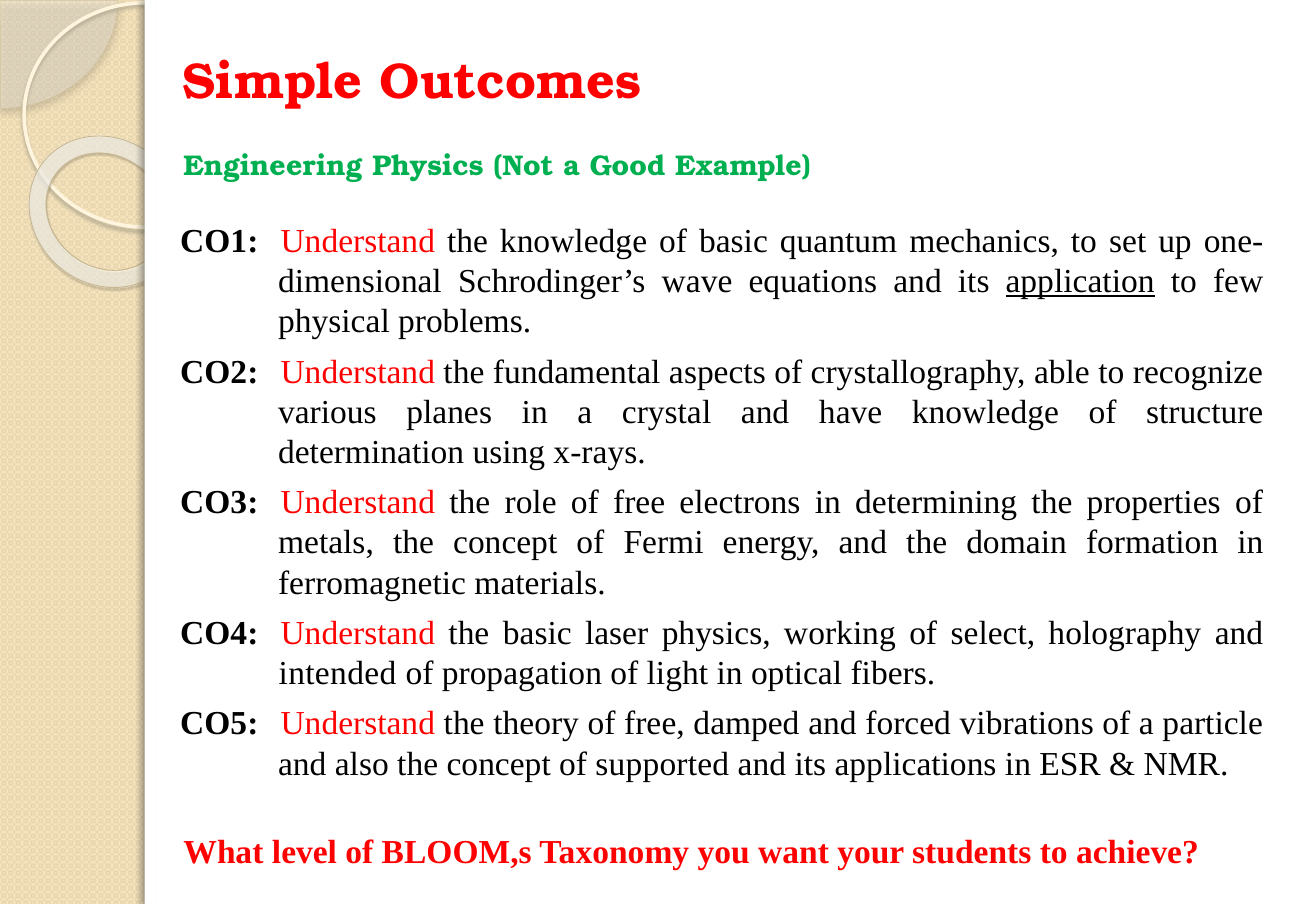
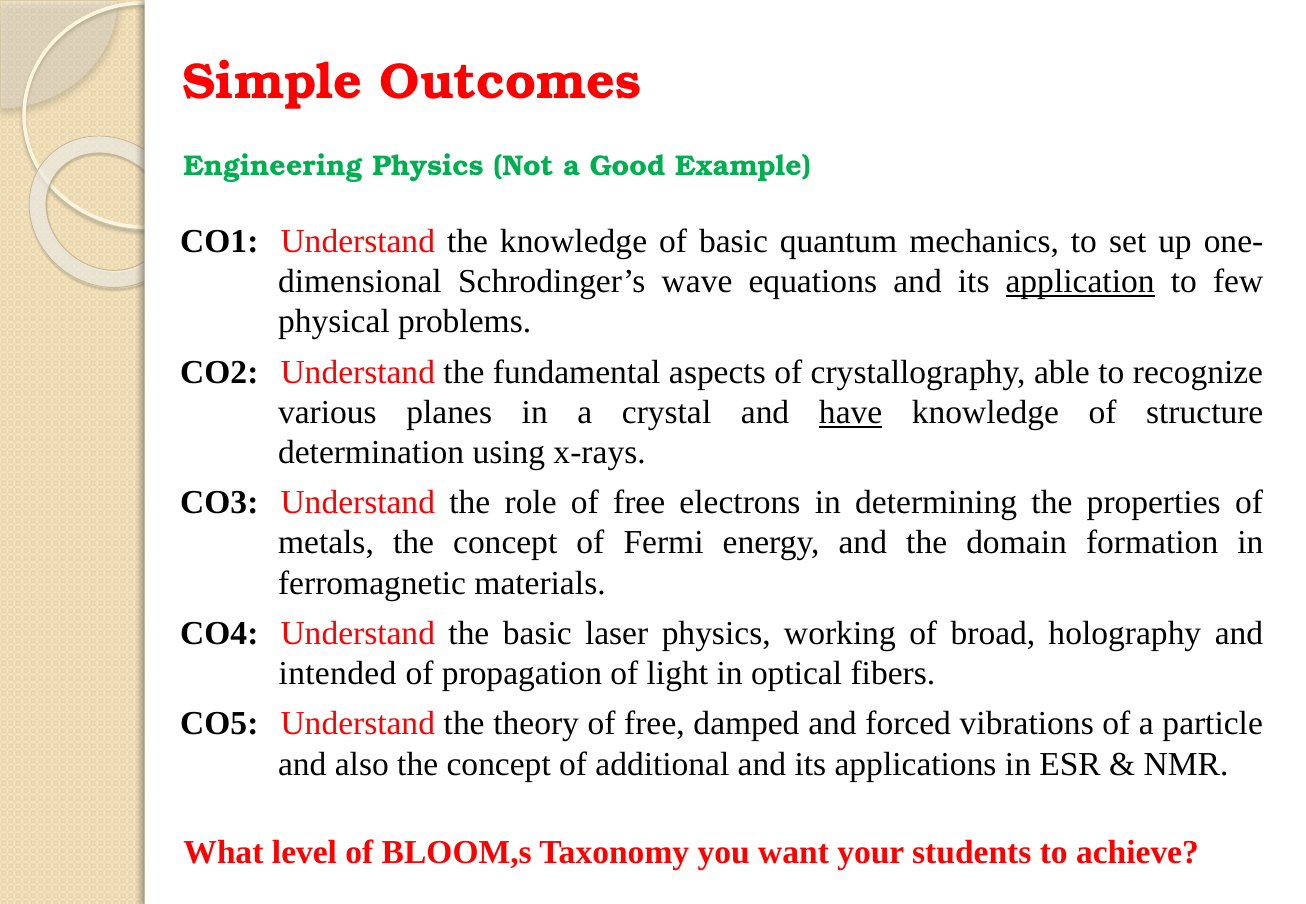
have underline: none -> present (851, 412)
select: select -> broad (993, 633)
supported: supported -> additional (662, 764)
